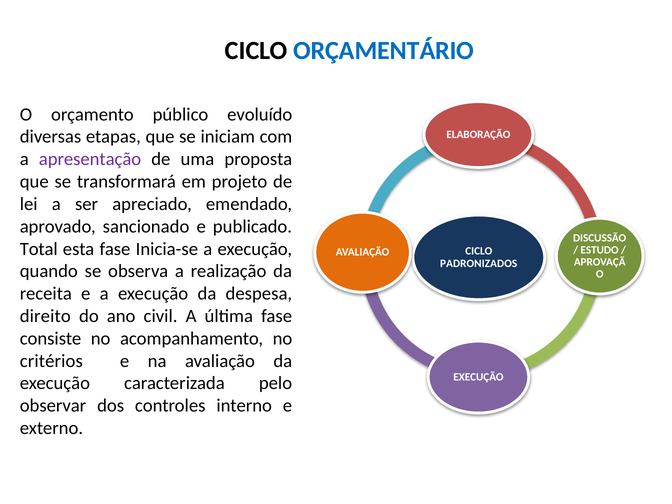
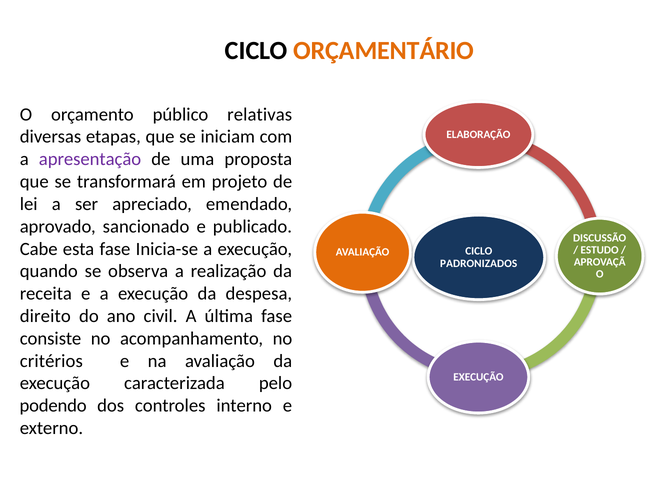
ORÇAMENTÁRIO colour: blue -> orange (384, 51)
evoluído: evoluído -> relativas (260, 114)
Total: Total -> Cabe (39, 249)
observar: observar -> podendo (53, 406)
